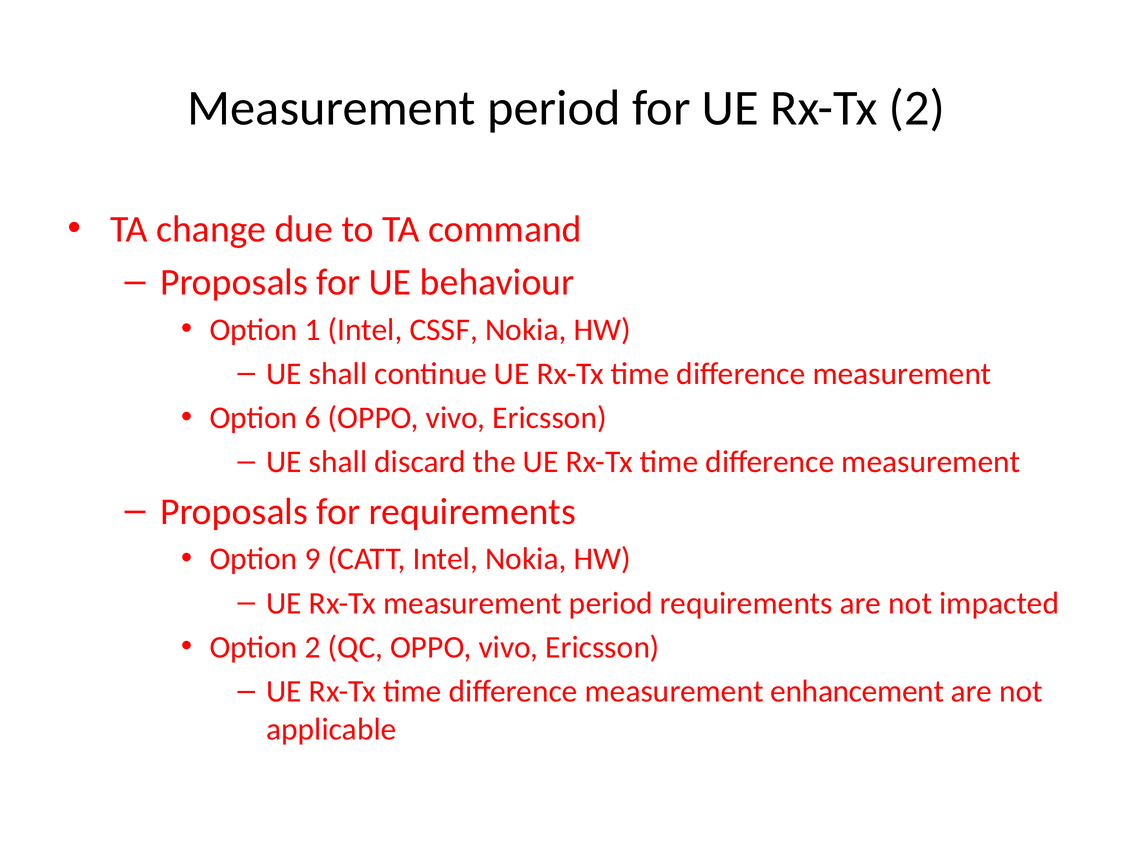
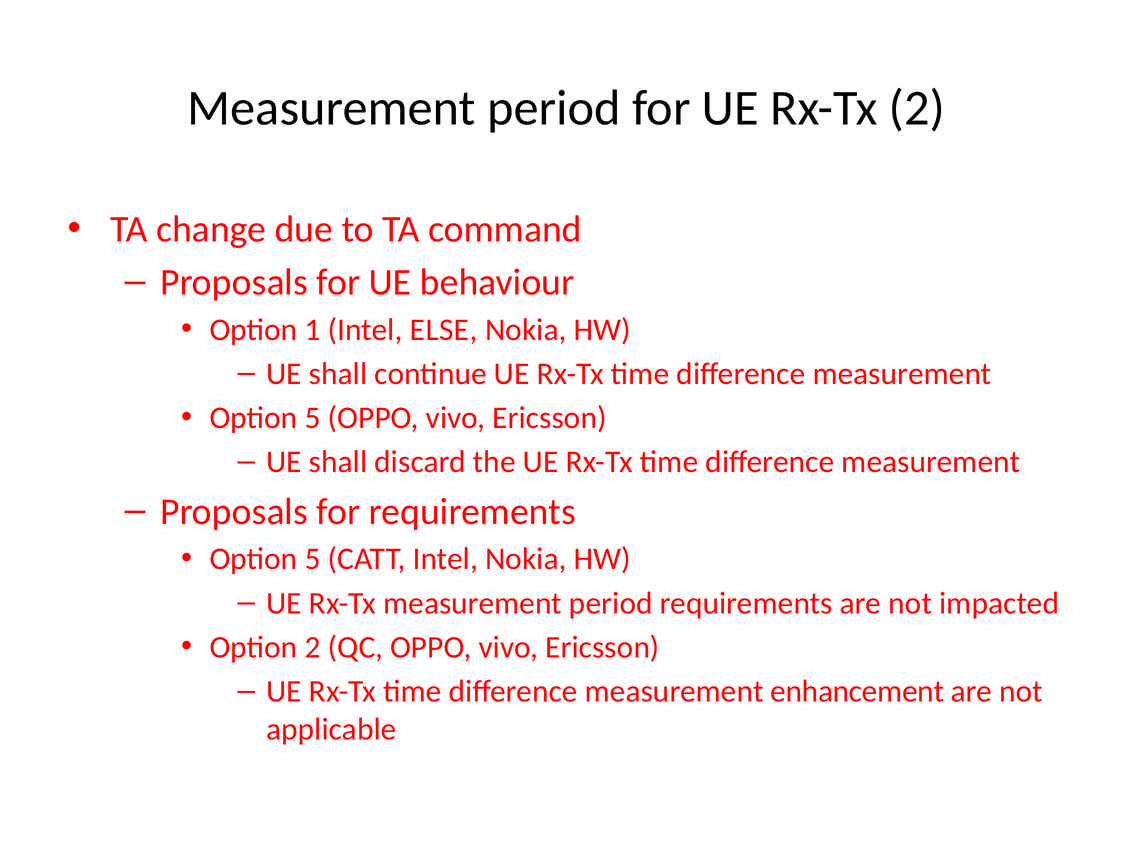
CSSF: CSSF -> ELSE (444, 330)
6: 6 -> 5 (313, 418)
9: 9 -> 5 (313, 559)
